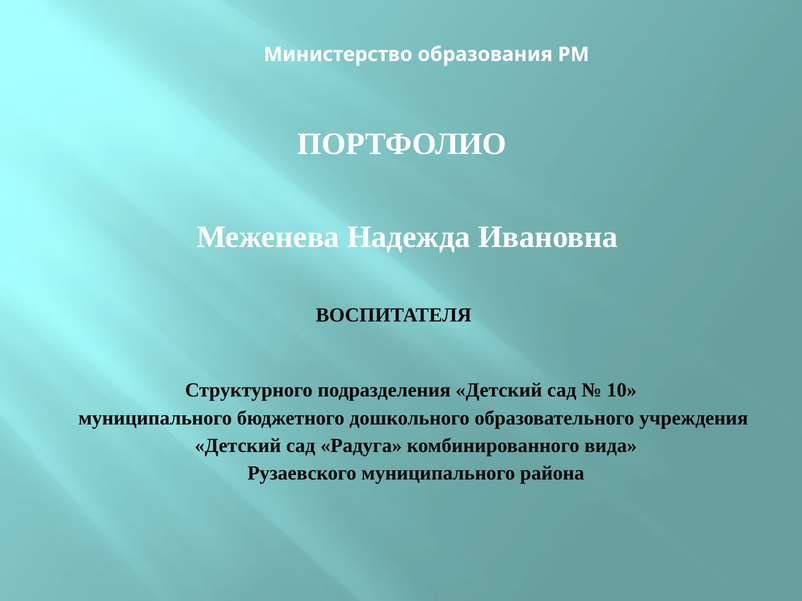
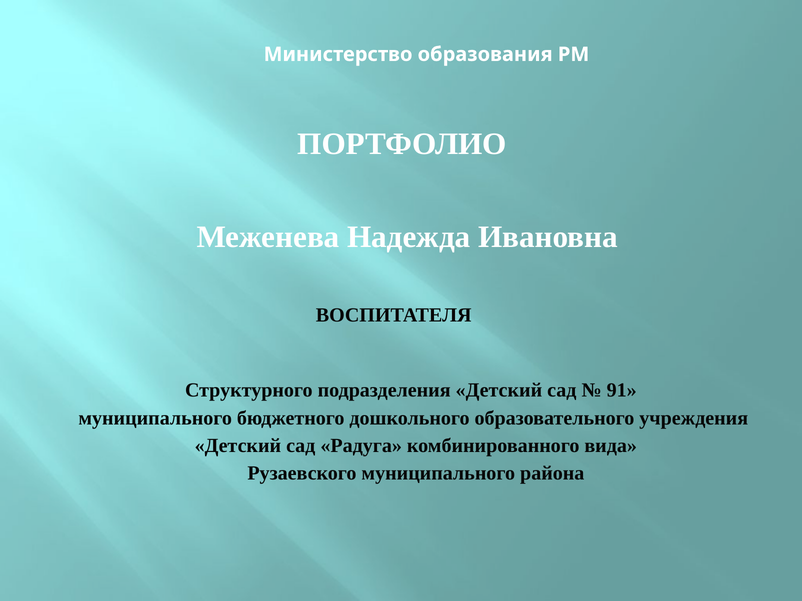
10: 10 -> 91 (622, 391)
